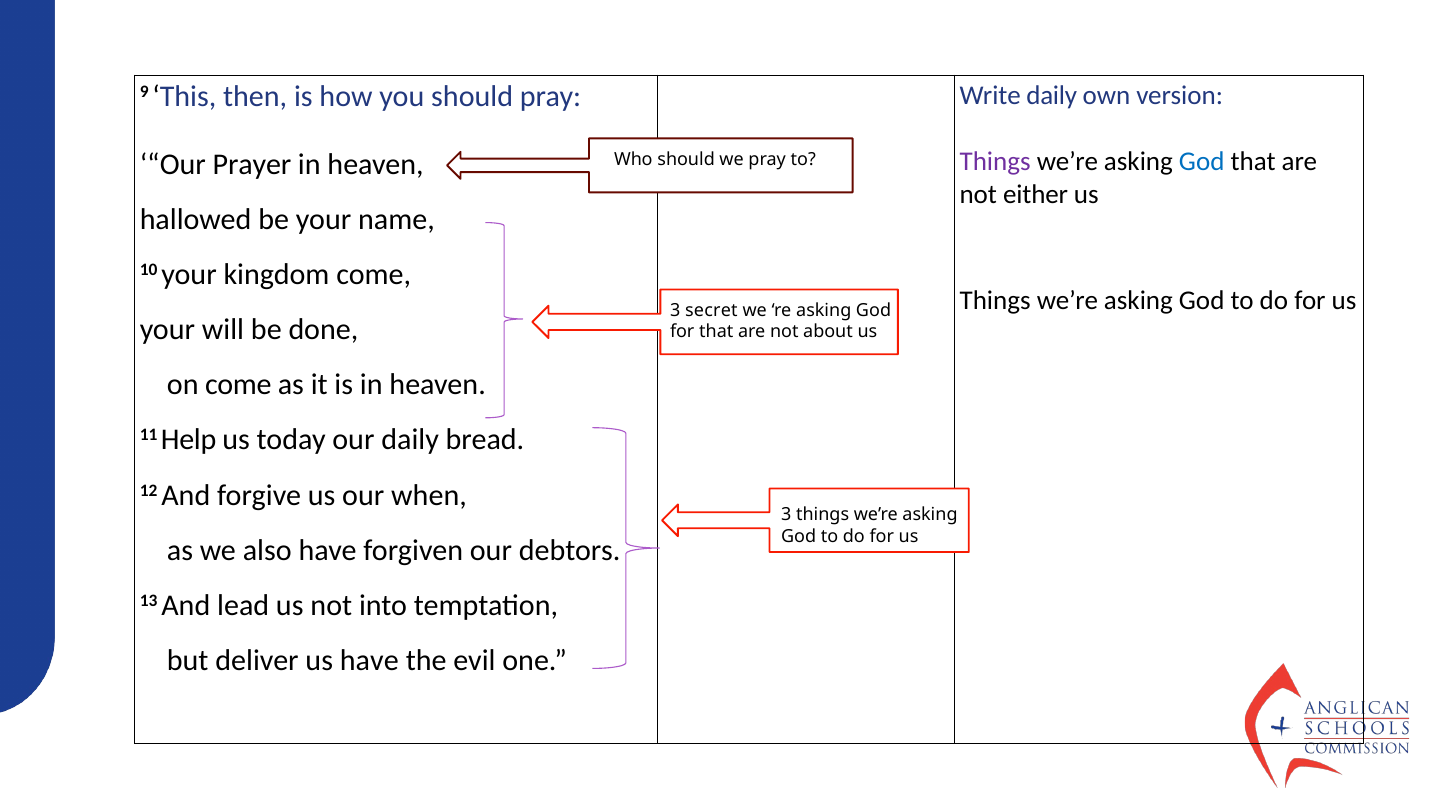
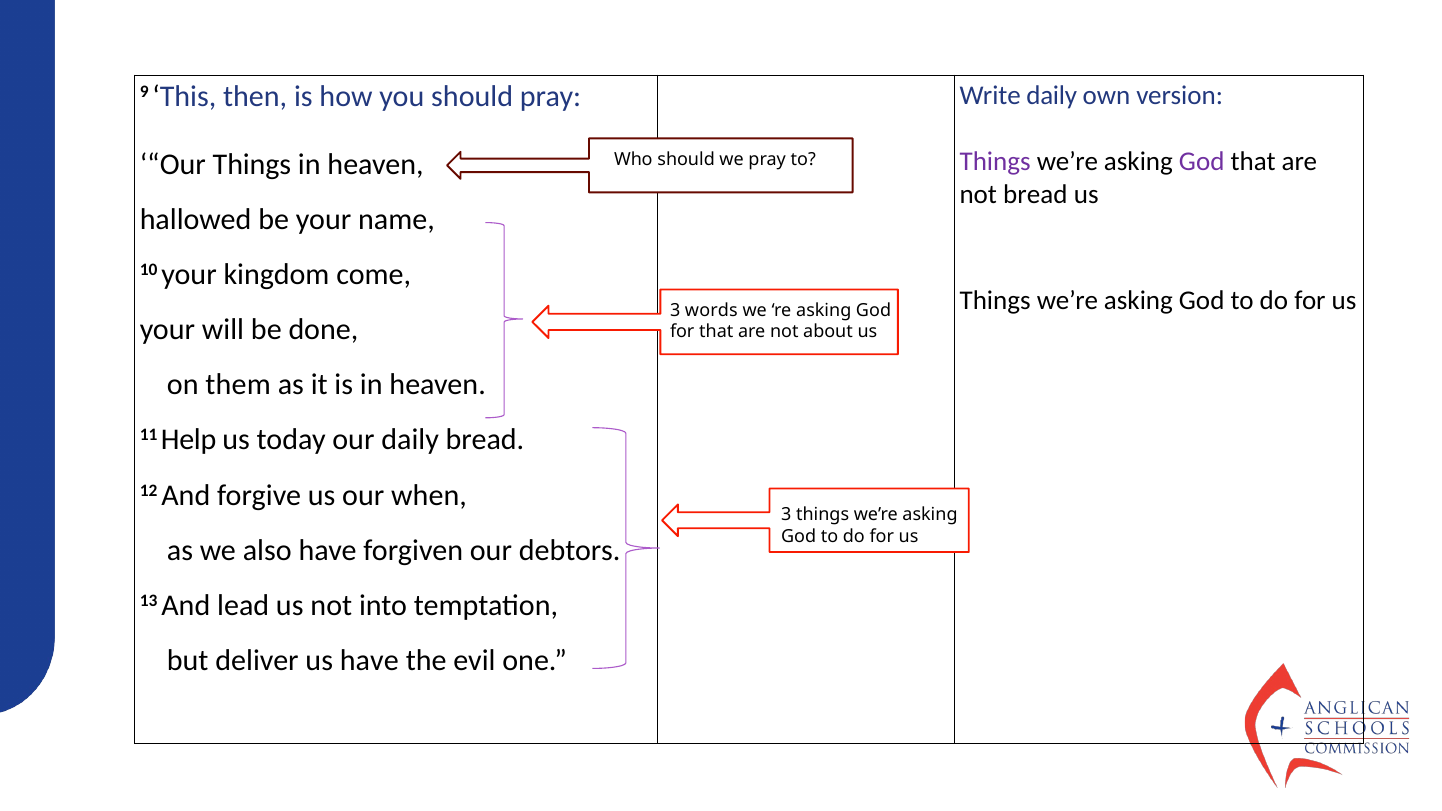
God colour: blue -> purple (1202, 161)
Our Prayer: Prayer -> Things (252, 164)
not either: either -> bread (1035, 194)
secret: secret -> words (711, 310)
on come: come -> them (238, 385)
